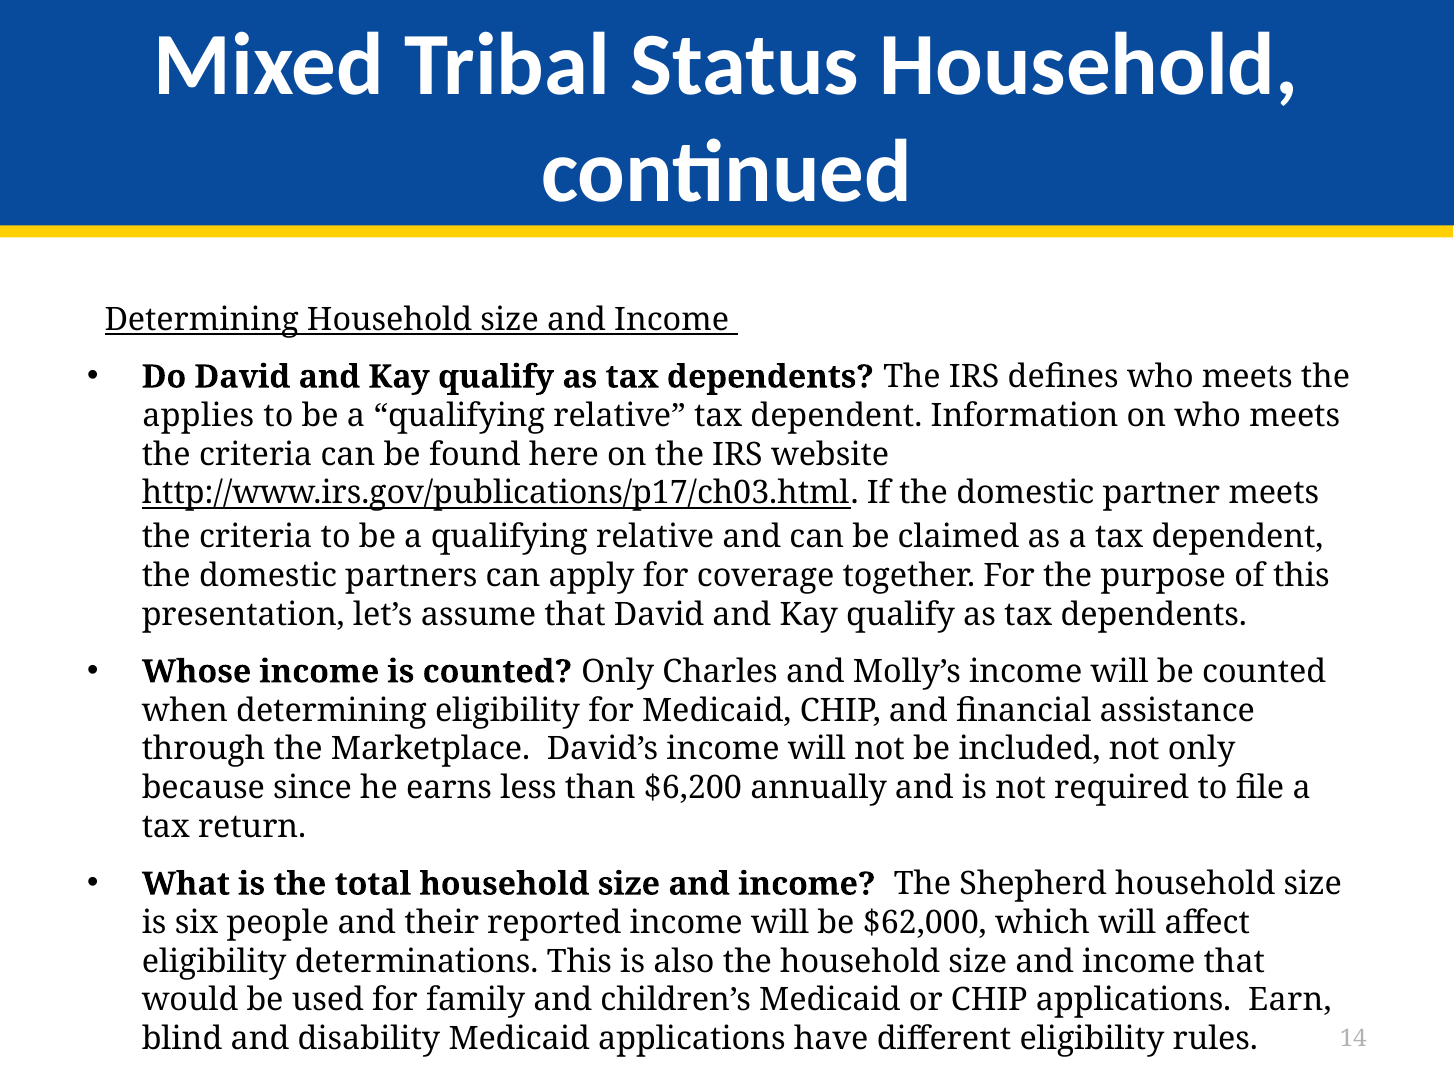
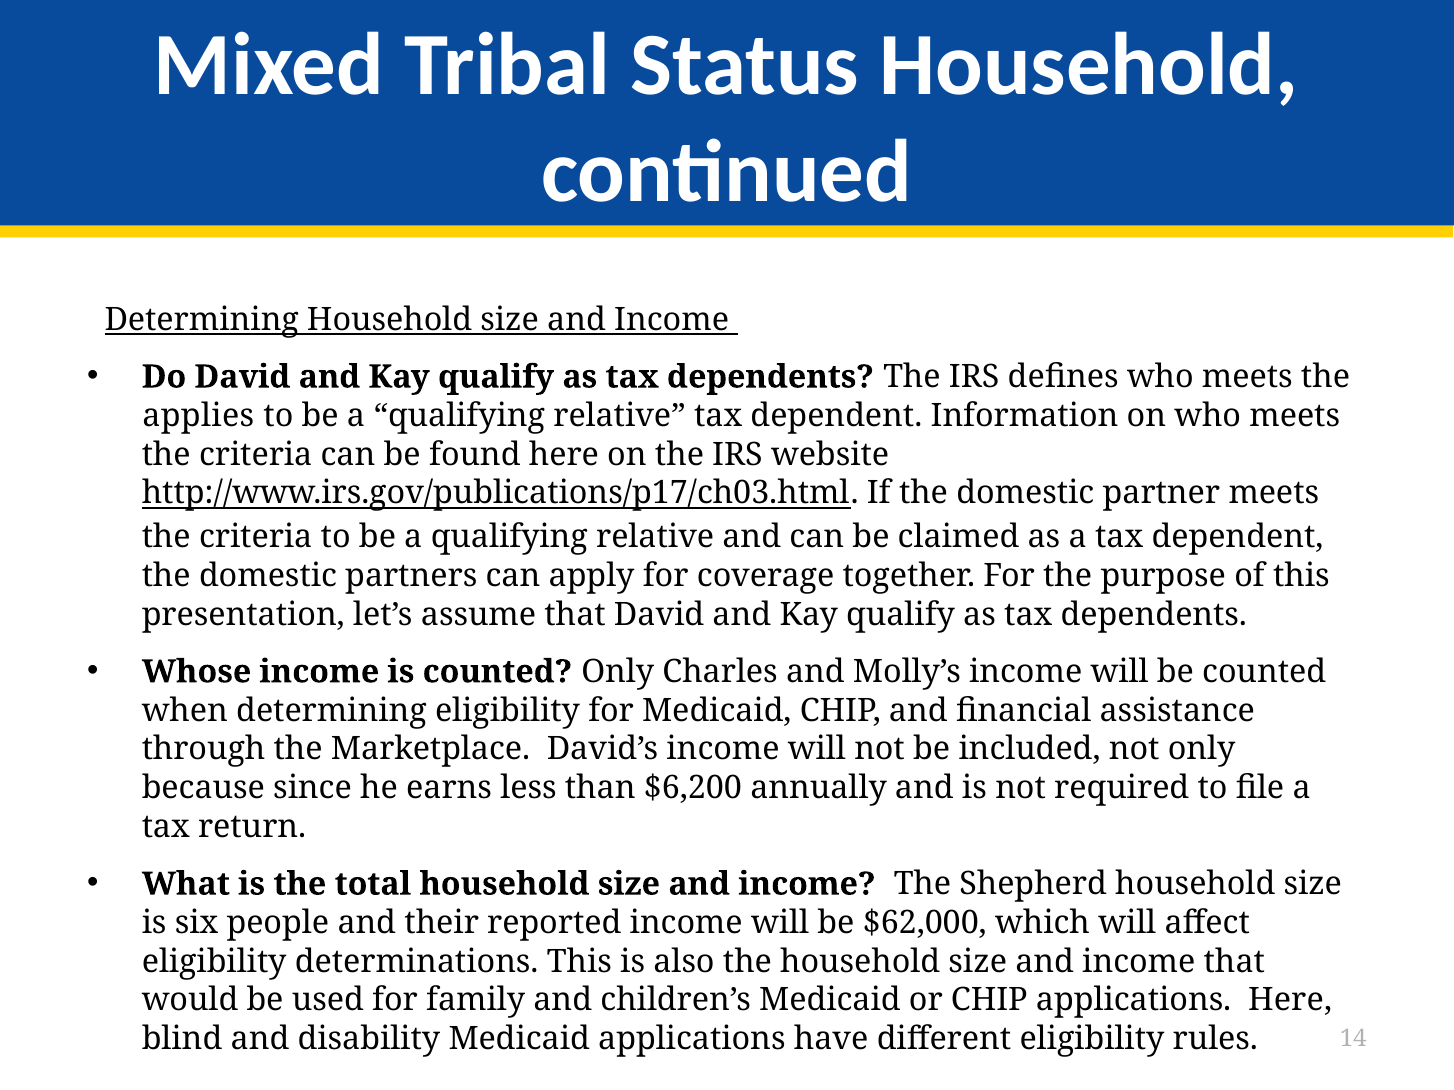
applications Earn: Earn -> Here (1290, 1001)
